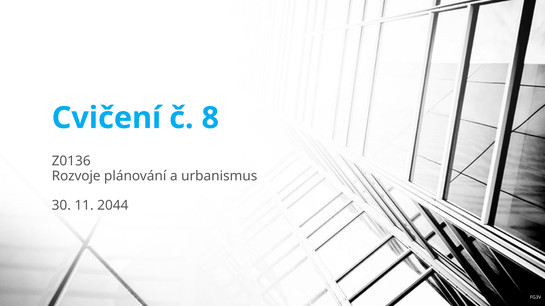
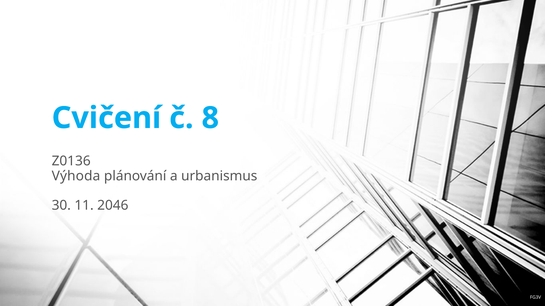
Rozvoje: Rozvoje -> Výhoda (76, 176)
2044: 2044 -> 2046 (113, 206)
